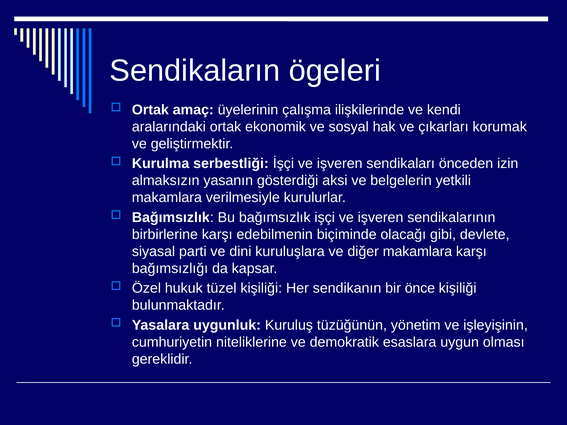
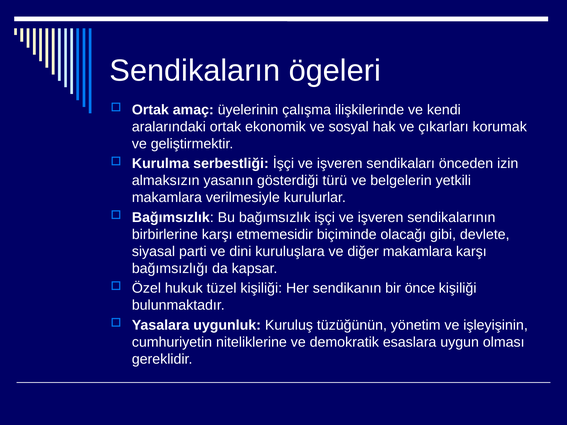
aksi: aksi -> türü (335, 181)
edebilmenin: edebilmenin -> etmemesidir (275, 235)
